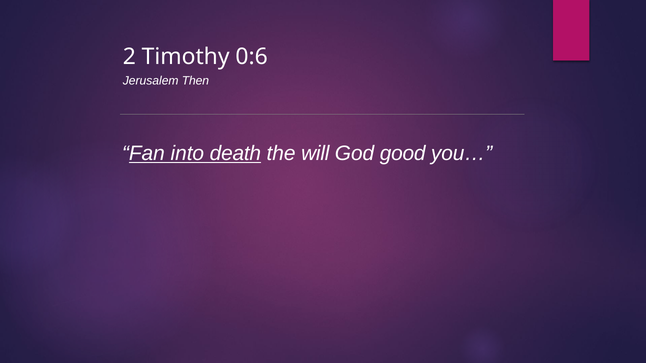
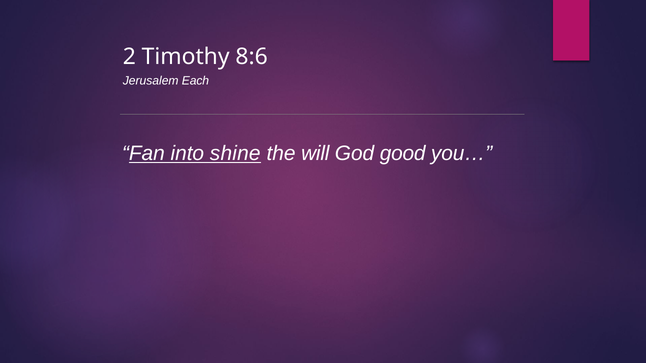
0:6: 0:6 -> 8:6 (252, 57)
Then: Then -> Each (195, 81)
death: death -> shine (235, 153)
